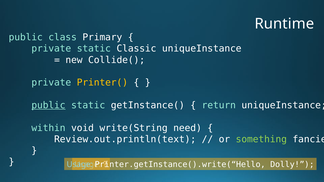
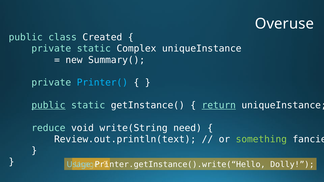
Runtime: Runtime -> Overuse (284, 24)
Primary: Primary -> Created (102, 37)
Classic: Classic -> Complex (136, 49)
Collide(: Collide( -> Summary( (117, 60)
Printer( colour: yellow -> light blue (102, 83)
return underline: none -> present (219, 105)
within: within -> reduce (48, 128)
